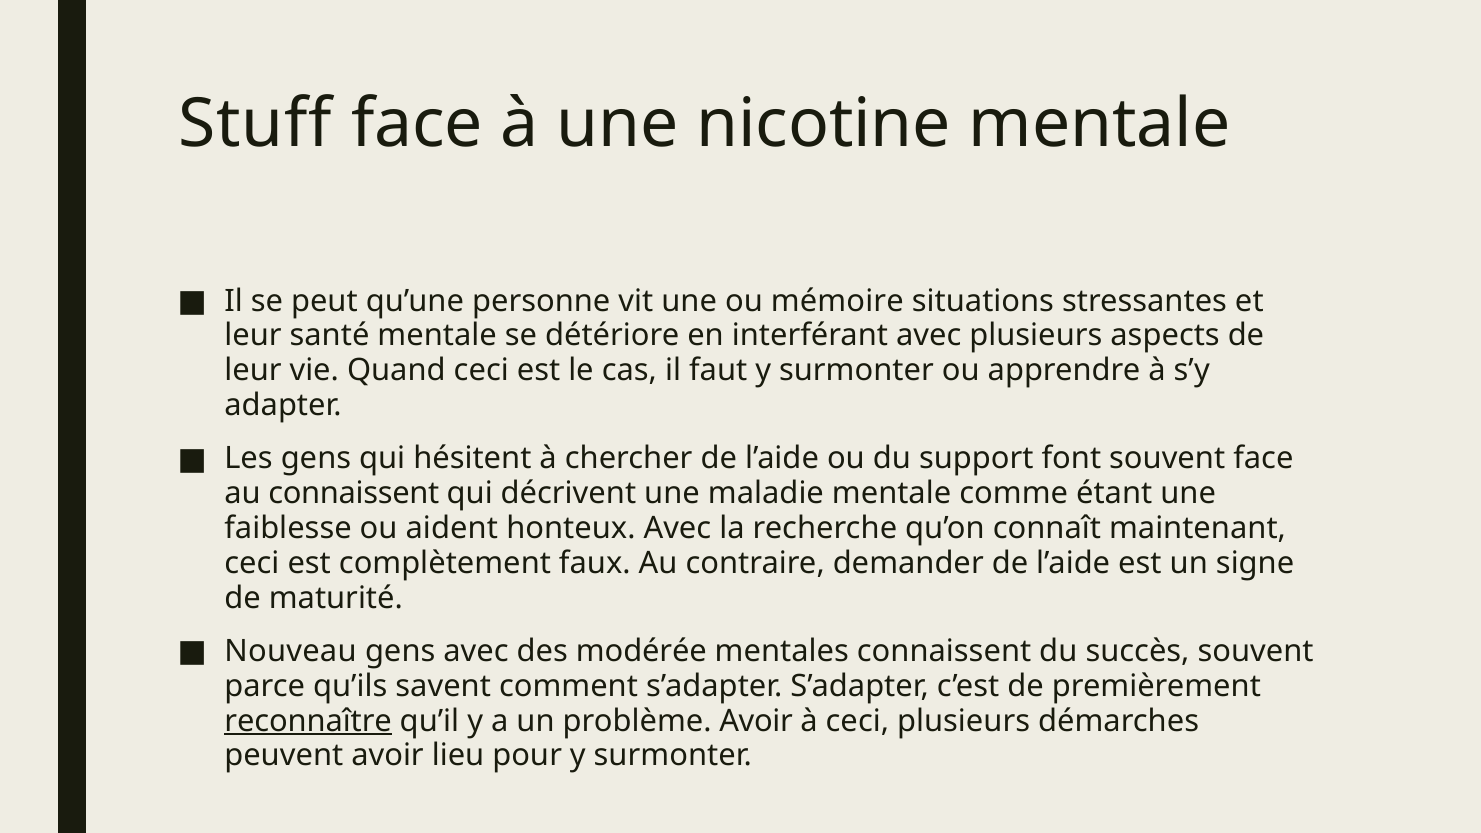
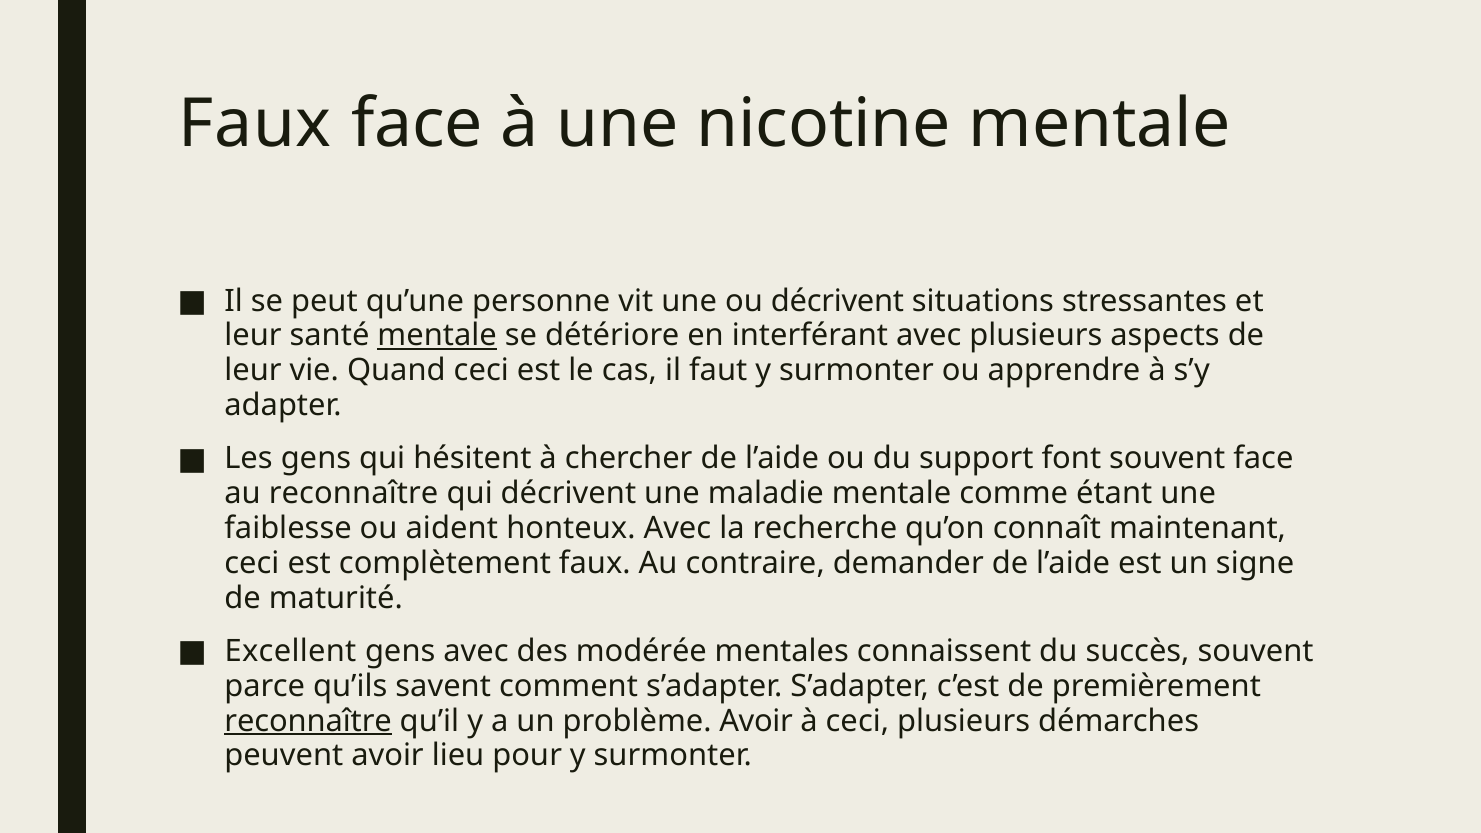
Stuff: Stuff -> Faux (255, 124)
ou mémoire: mémoire -> décrivent (837, 301)
mentale underline: none -> present (437, 336)
au connaissent: connaissent -> reconnaître (354, 493)
Nouveau: Nouveau -> Excellent (290, 651)
